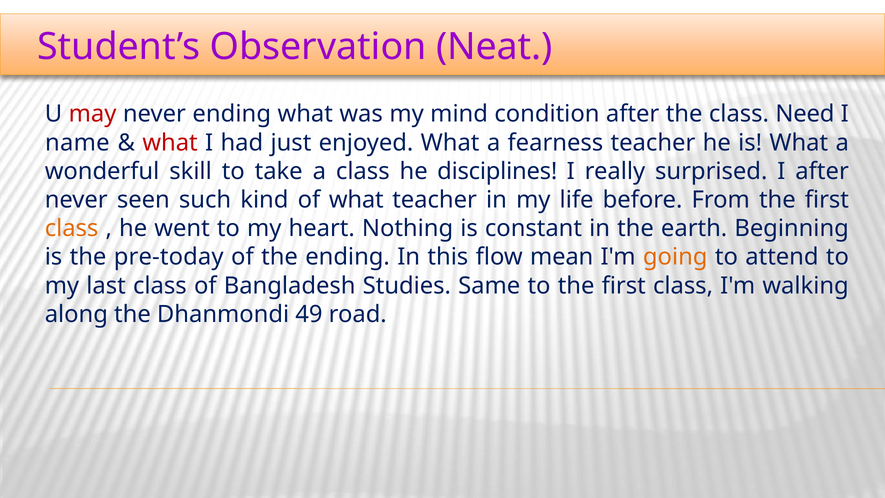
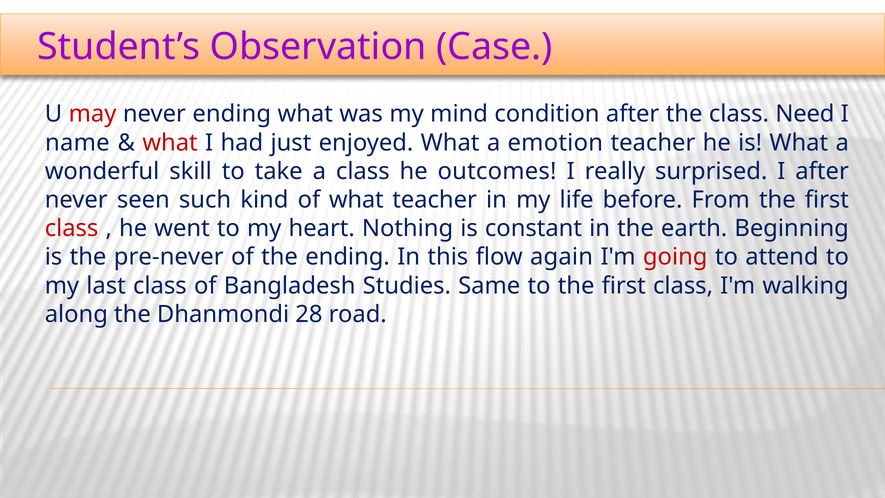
Neat: Neat -> Case (494, 47)
fearness: fearness -> emotion (555, 143)
disciplines: disciplines -> outcomes (497, 171)
class colour: orange -> red (72, 228)
pre-today: pre-today -> pre-never (169, 257)
mean: mean -> again (562, 257)
going colour: orange -> red (675, 257)
49: 49 -> 28 (309, 314)
